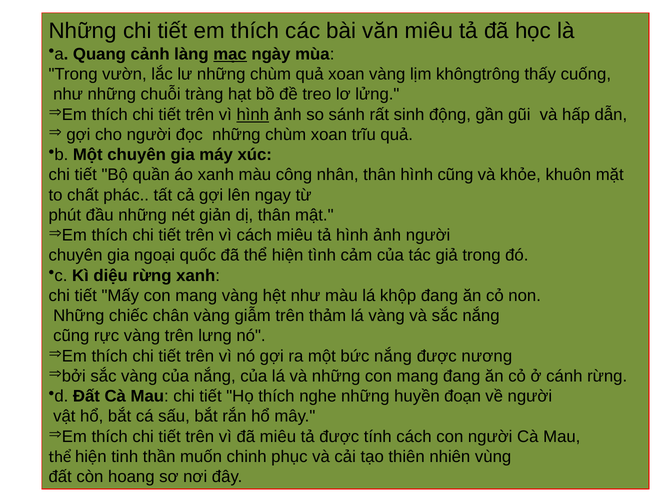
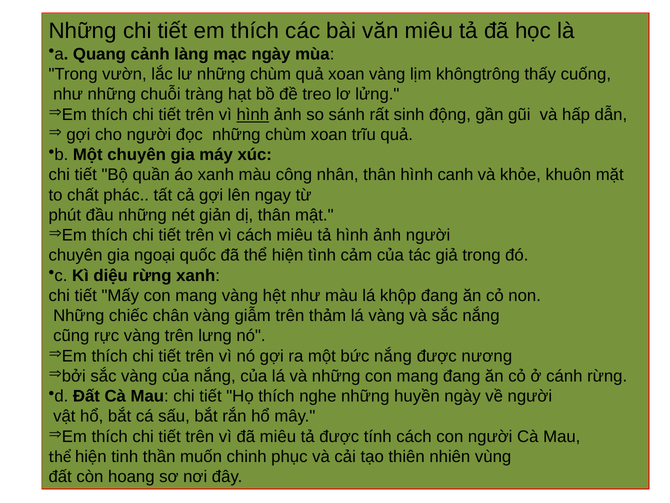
mạc underline: present -> none (230, 54)
hình cũng: cũng -> canh (455, 175)
huyền đoạn: đoạn -> ngày (463, 396)
